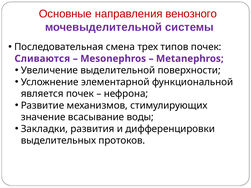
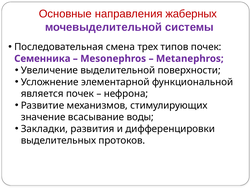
венозного: венозного -> жаберных (191, 14)
Сливаются: Сливаются -> Семенника (42, 59)
